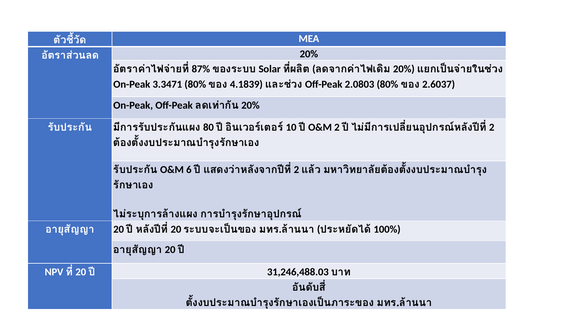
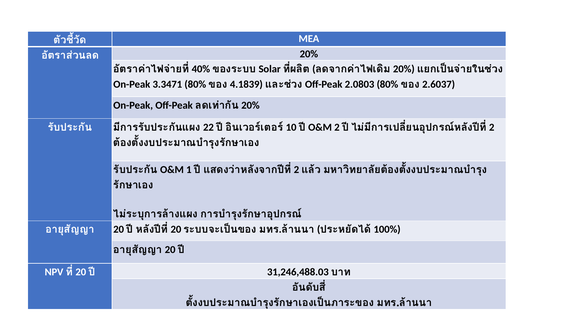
87%: 87% -> 40% (201, 69)
80: 80 -> 22 (208, 127)
6: 6 -> 1 (189, 170)
